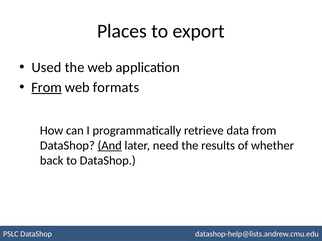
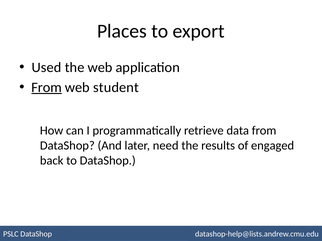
formats: formats -> student (116, 88)
And underline: present -> none (110, 146)
whether: whether -> engaged (273, 146)
